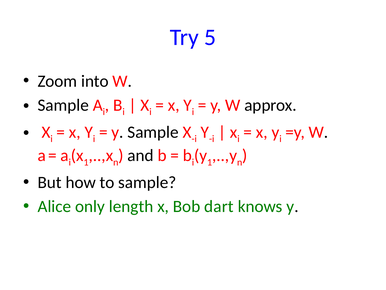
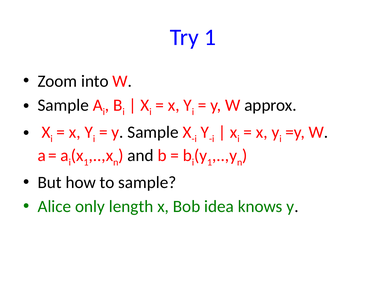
Try 5: 5 -> 1 (210, 37)
dart: dart -> idea (219, 206)
